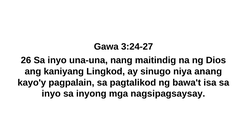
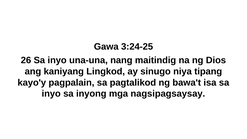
3:24-27: 3:24-27 -> 3:24-25 (137, 47)
anang: anang -> tipang (208, 71)
